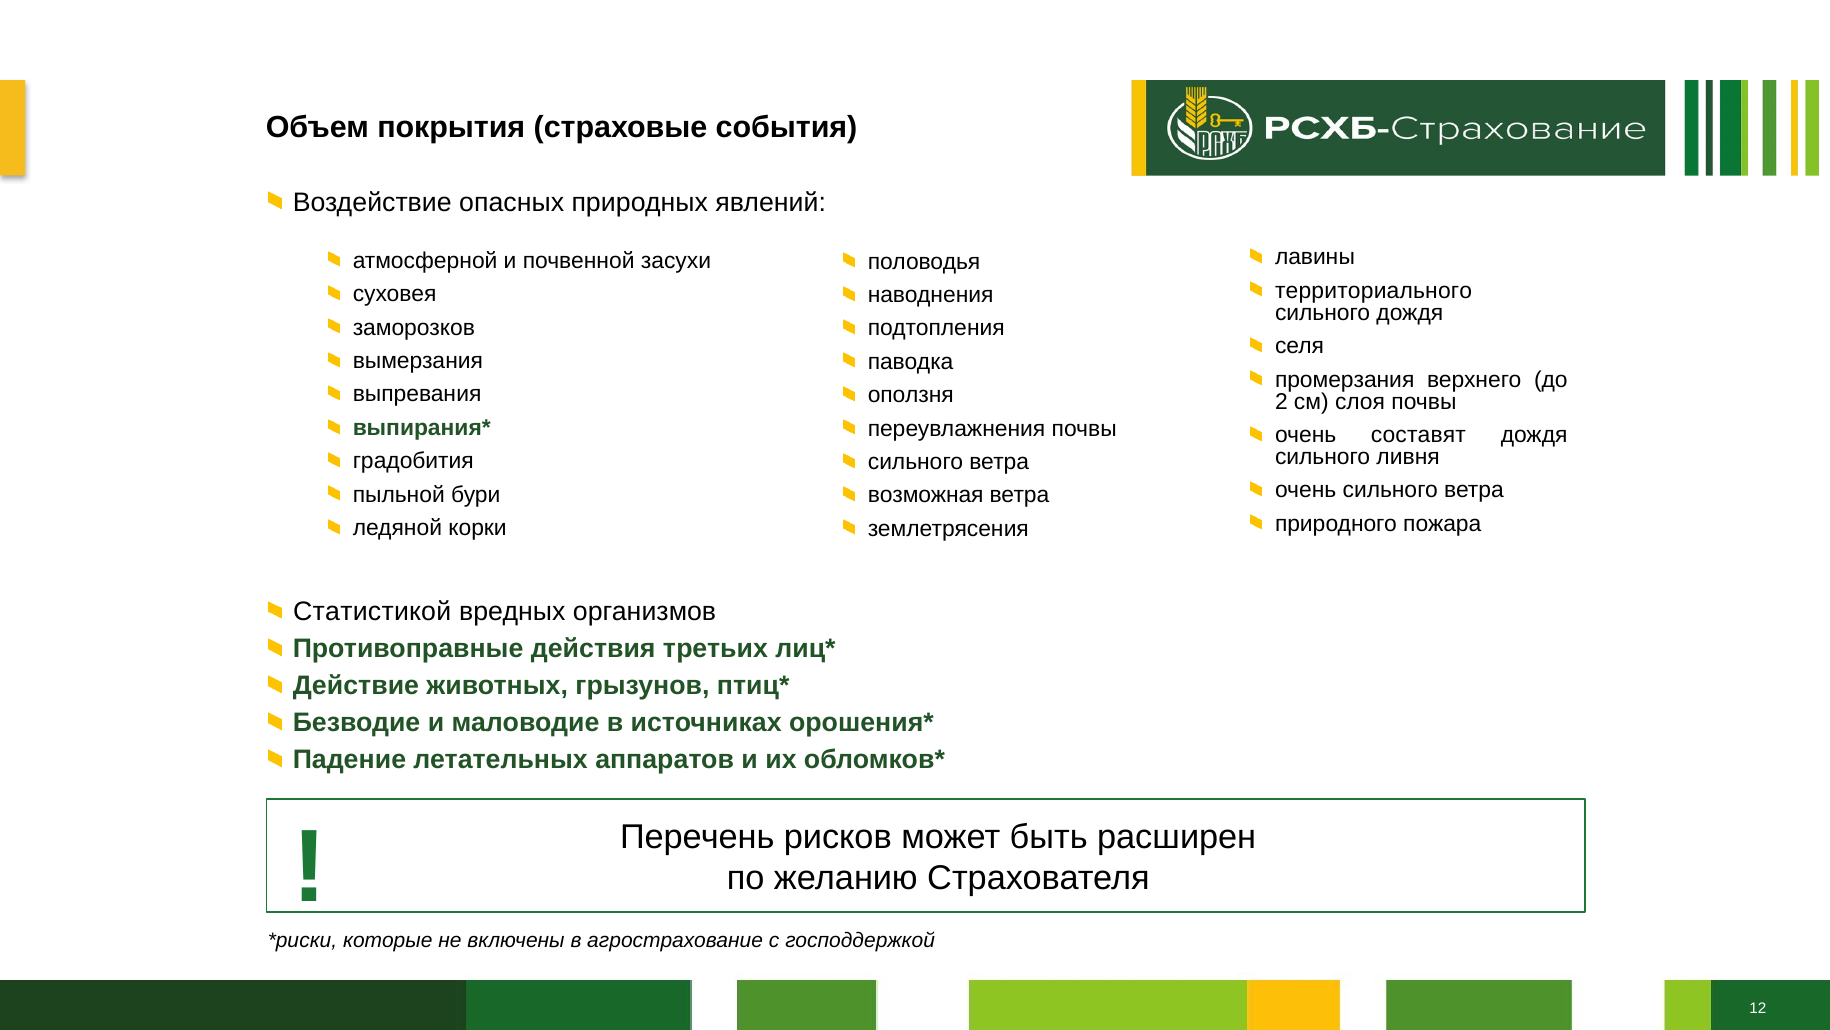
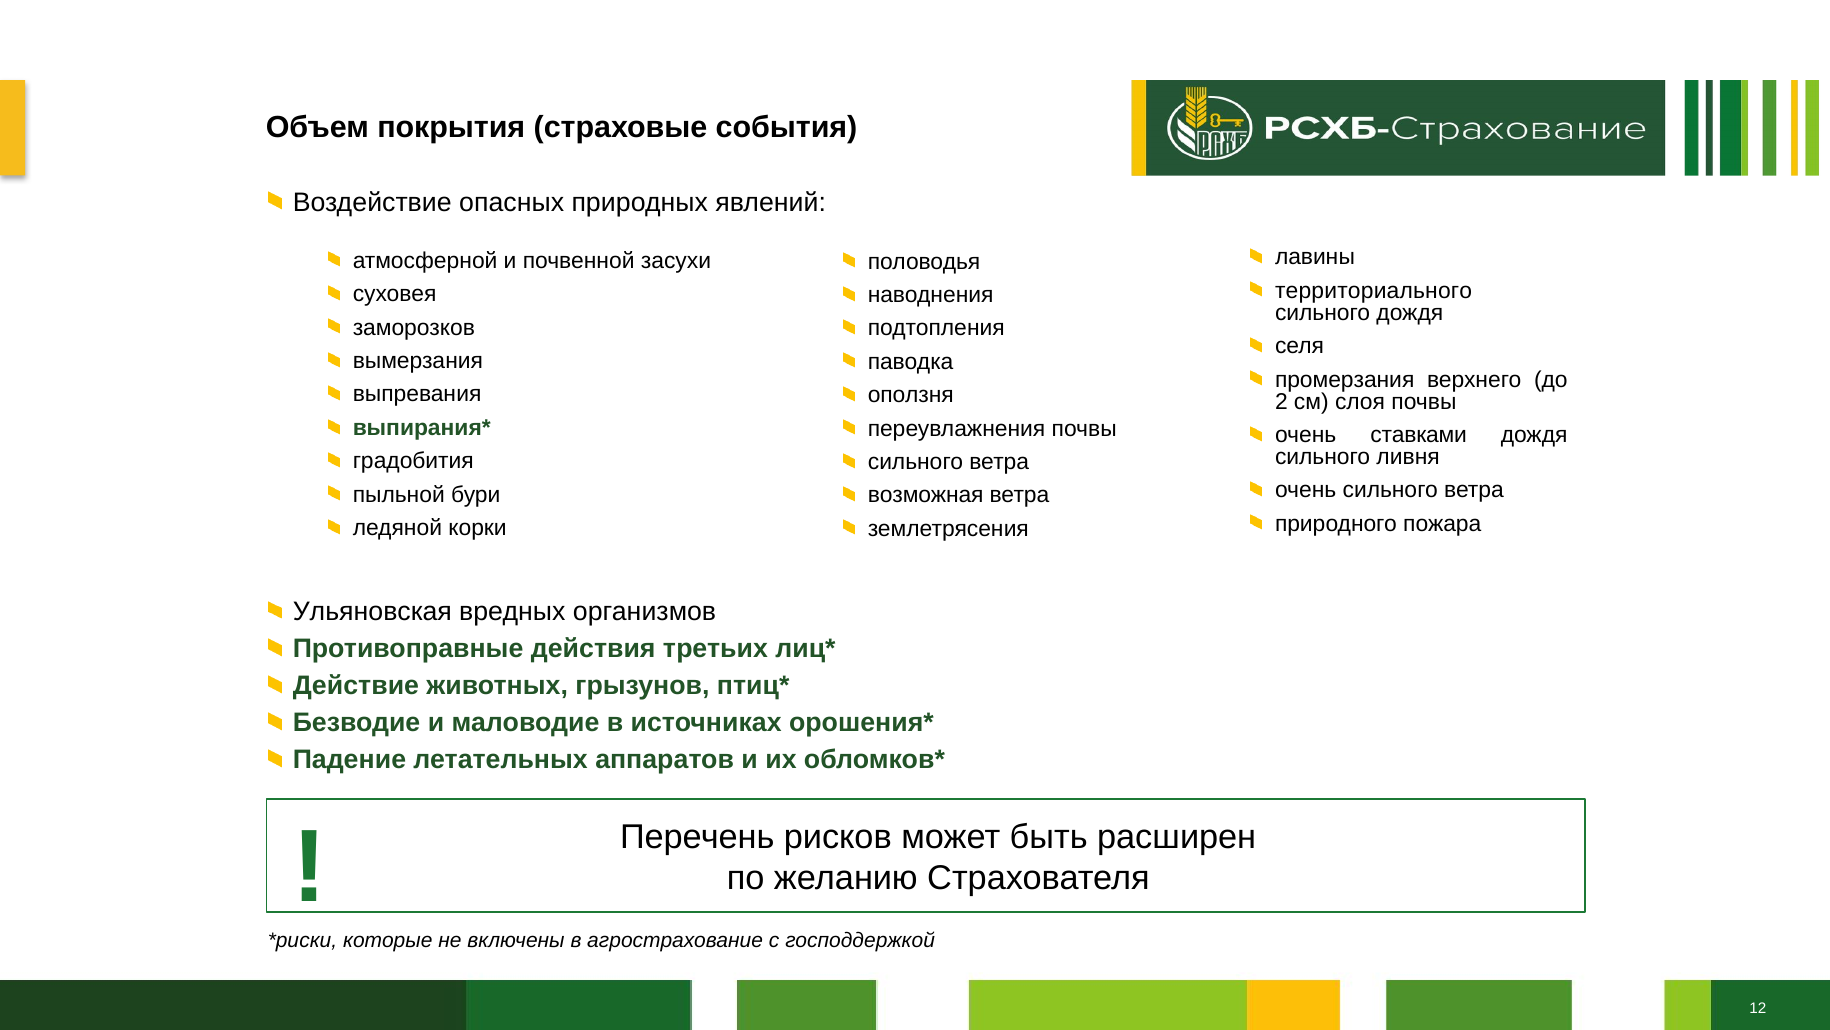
составят: составят -> ставками (1419, 435)
Статистикой: Статистикой -> Ульяновская (372, 611)
